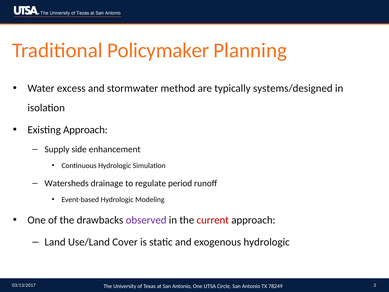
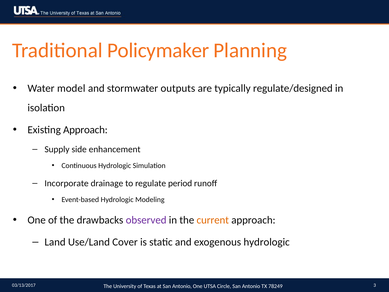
excess: excess -> model (71, 88)
method: method -> outputs (178, 88)
systems/designed: systems/designed -> regulate/designed (293, 88)
Watersheds: Watersheds -> Incorporate (67, 183)
current colour: red -> orange (213, 220)
